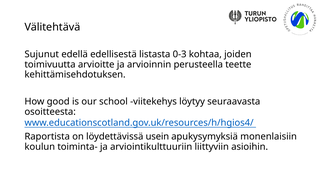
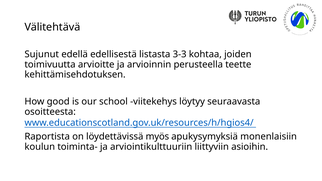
0-3: 0-3 -> 3-3 (180, 54)
usein: usein -> myös (157, 137)
